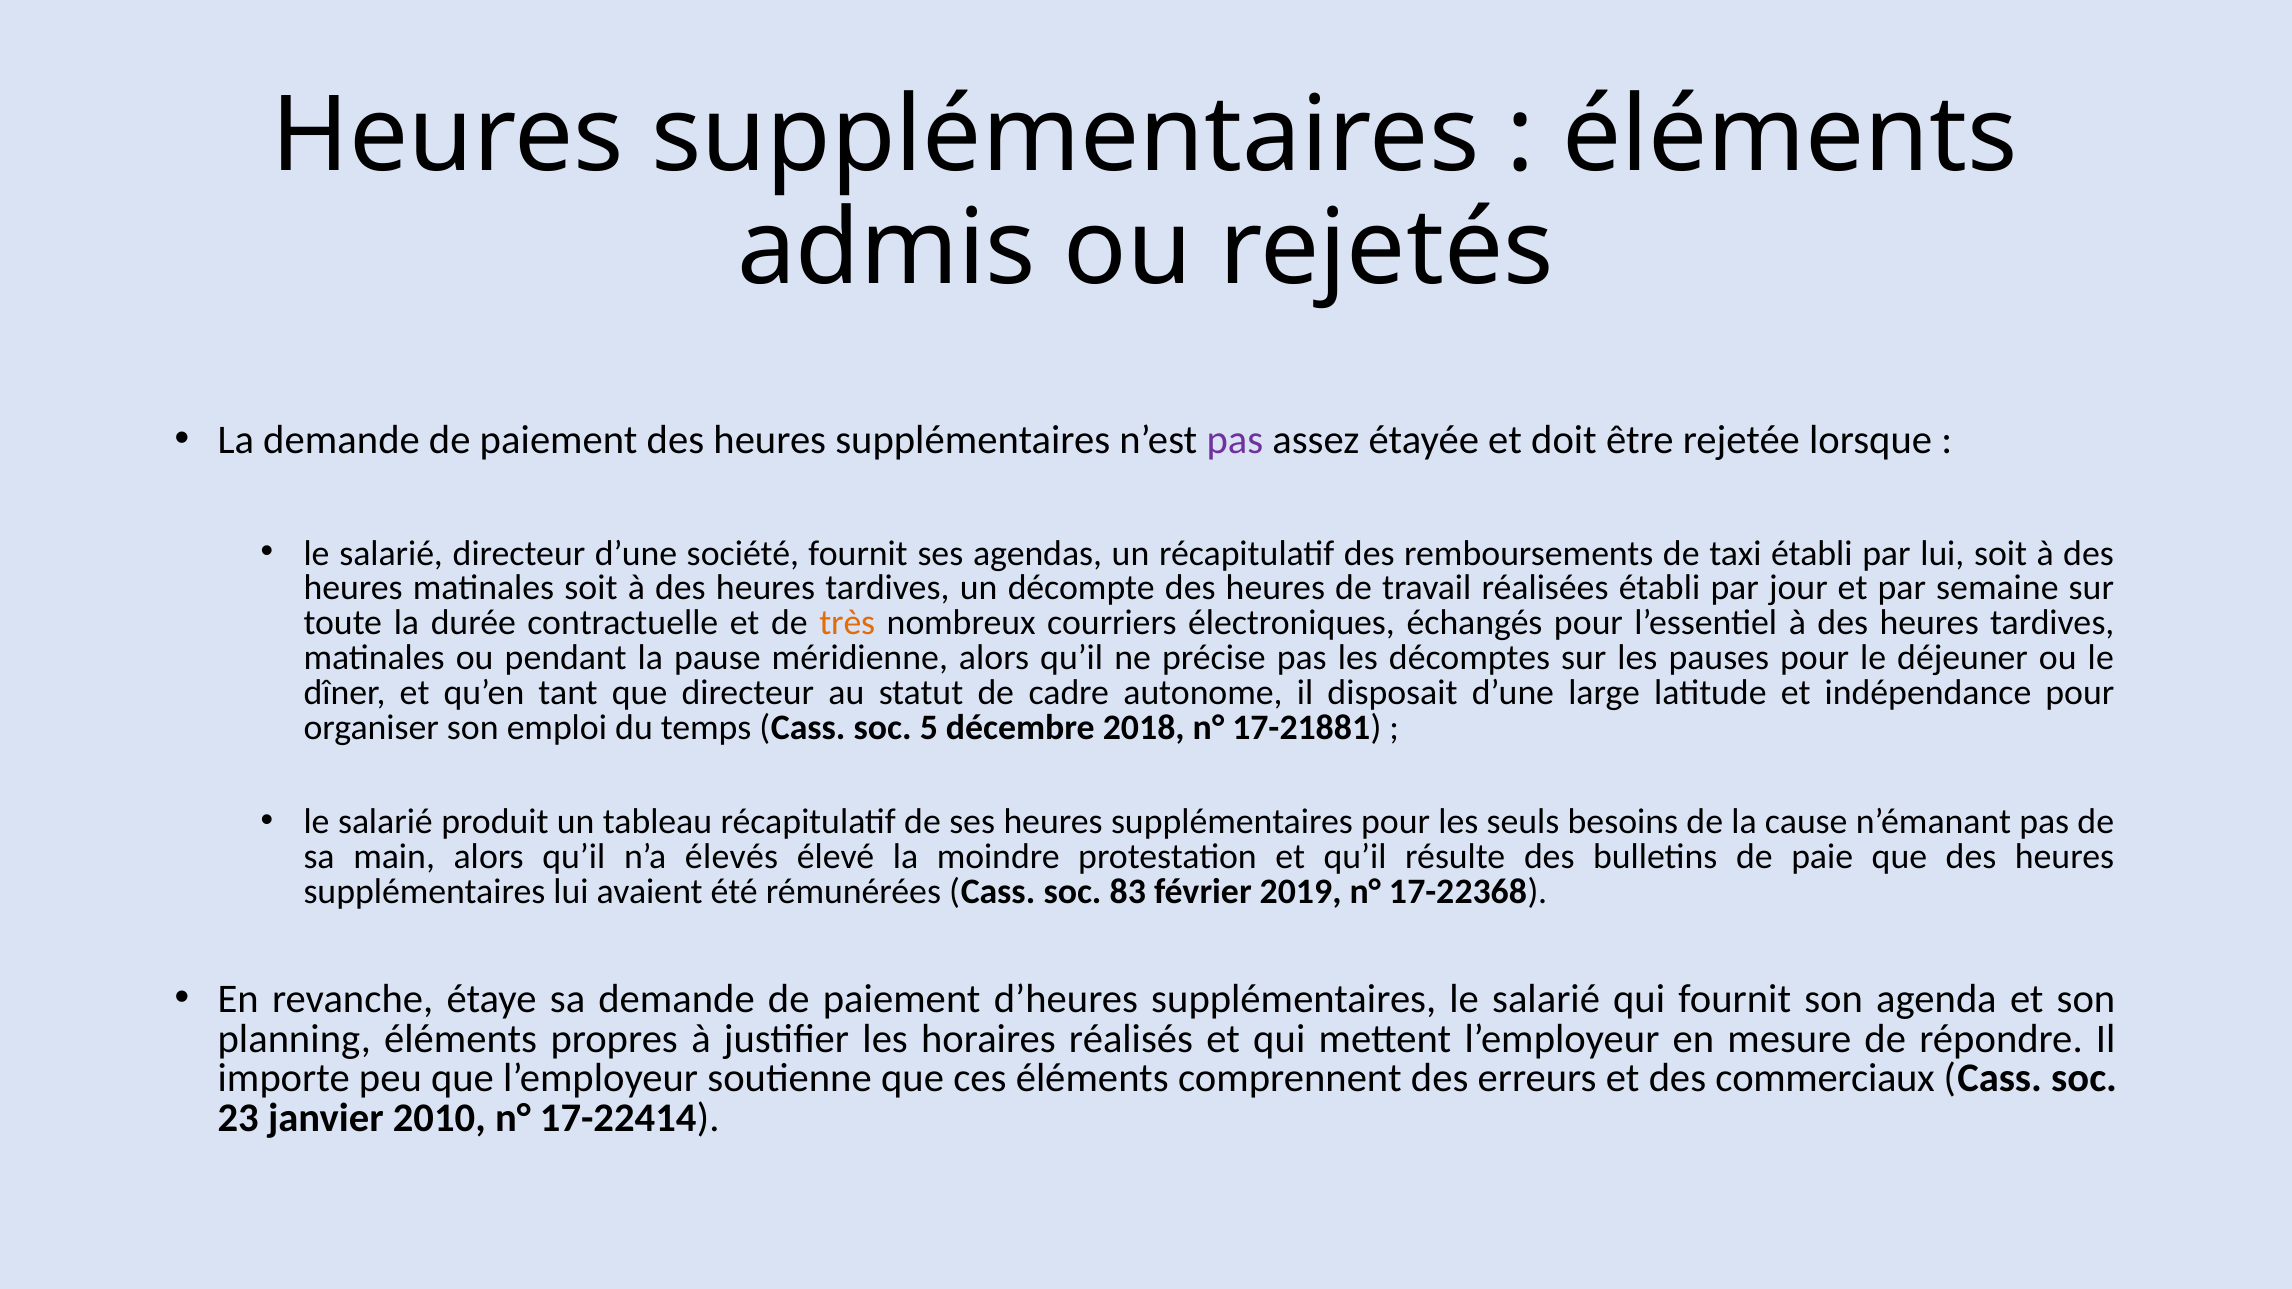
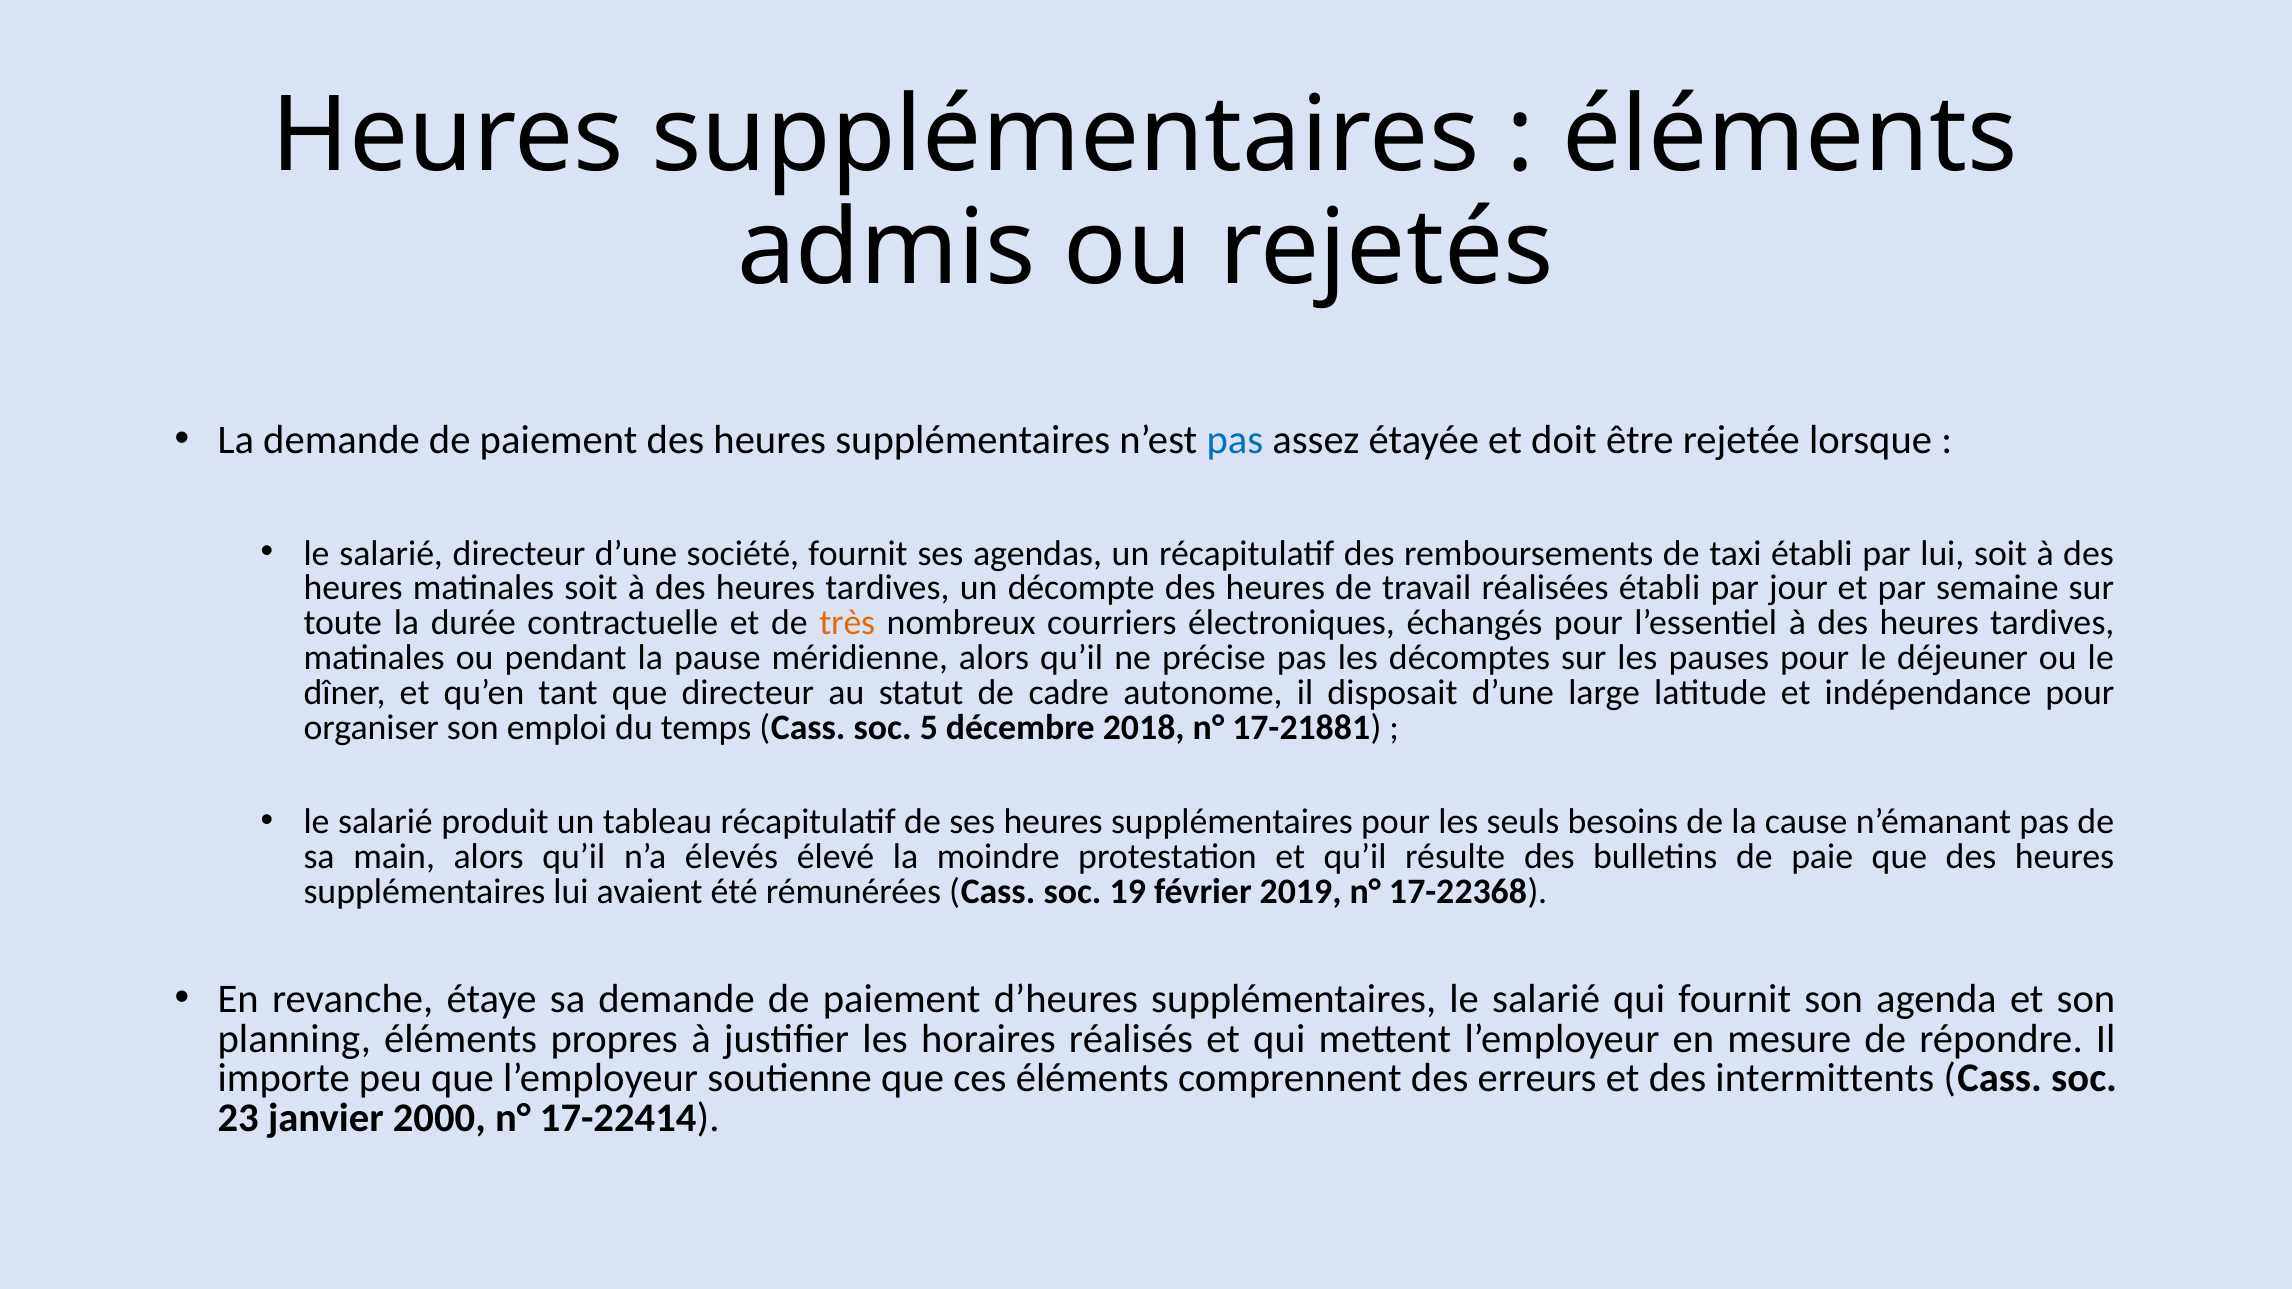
pas colour: purple -> blue (1235, 440)
83: 83 -> 19 (1128, 892)
commerciaux: commerciaux -> intermittents (1825, 1078)
2010: 2010 -> 2000 (439, 1118)
